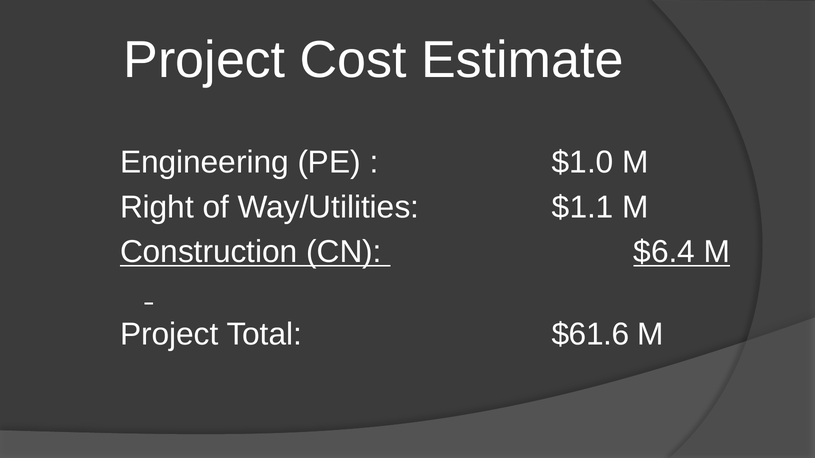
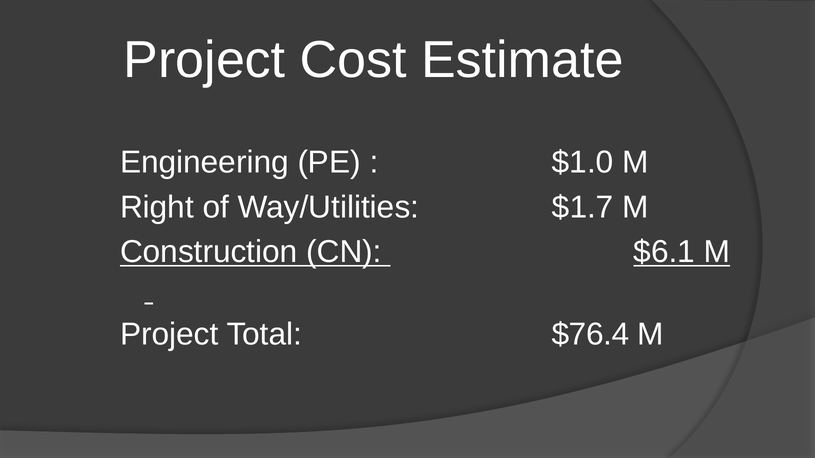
$1.1: $1.1 -> $1.7 (583, 207)
$6.4: $6.4 -> $6.1 (664, 252)
$61.6: $61.6 -> $76.4 (591, 335)
